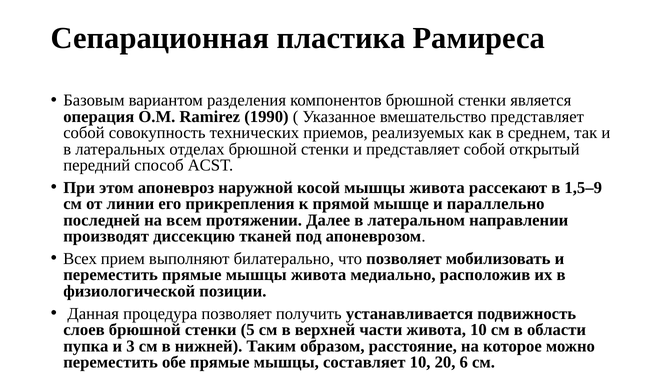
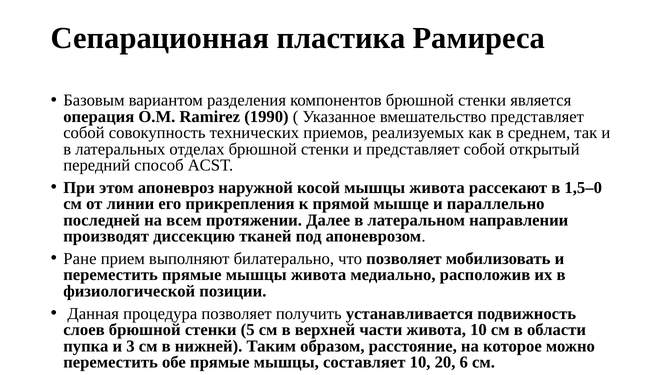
1,5–9: 1,5–9 -> 1,5–0 (583, 188)
Всех: Всех -> Ране (80, 259)
